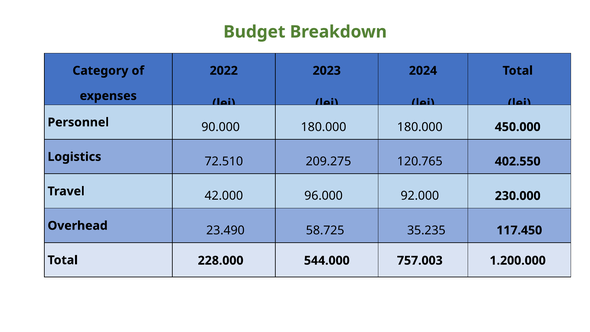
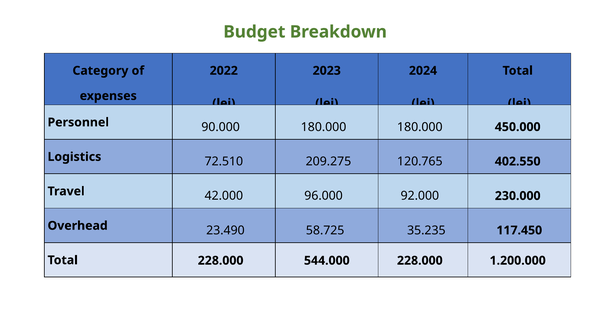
544.000 757.003: 757.003 -> 228.000 (420, 260)
